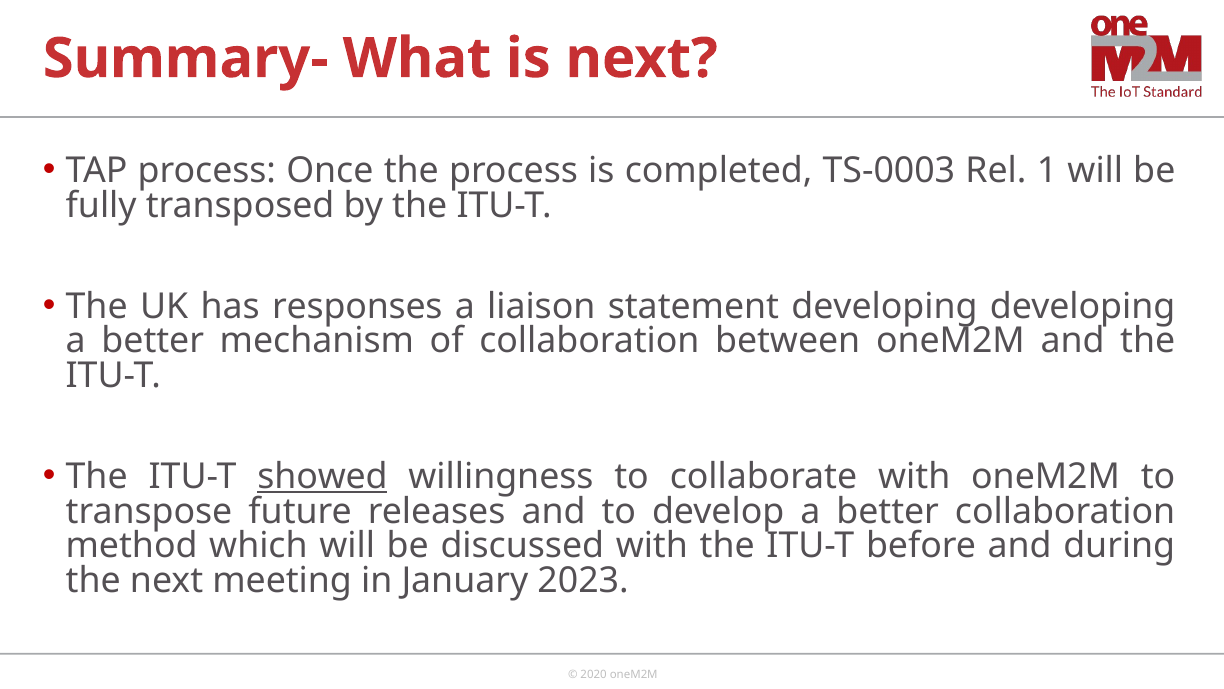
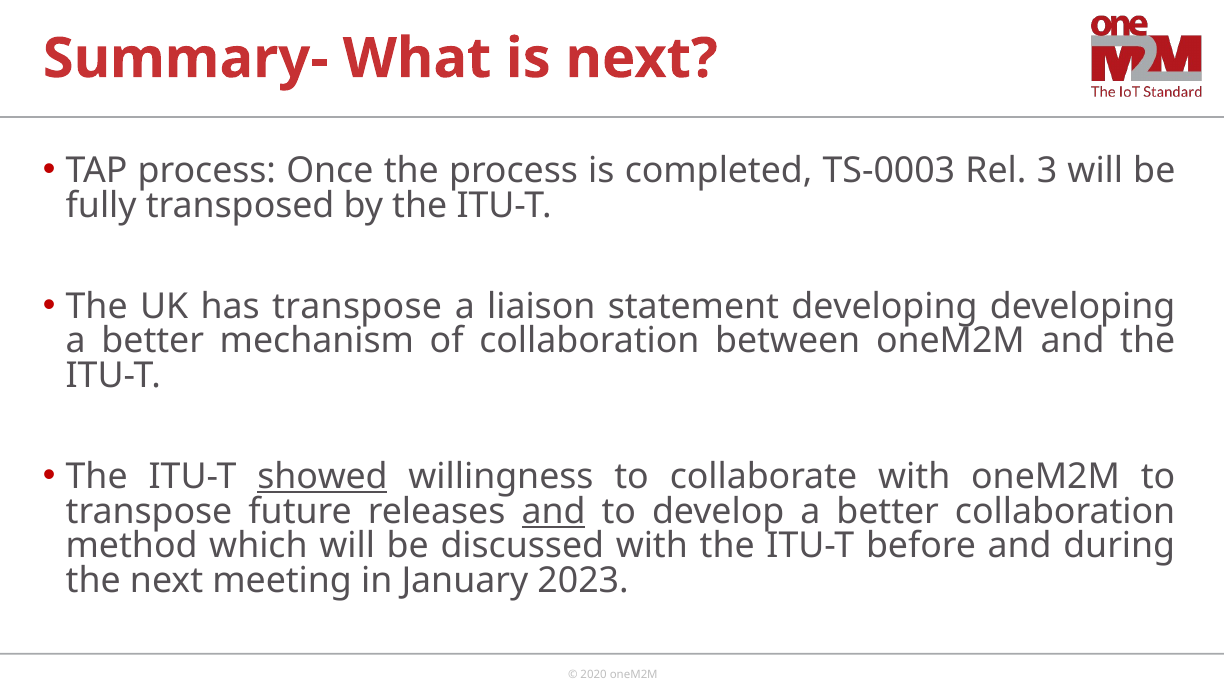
1: 1 -> 3 (1047, 171)
has responses: responses -> transpose (357, 306)
and underline: none -> present (554, 511)
